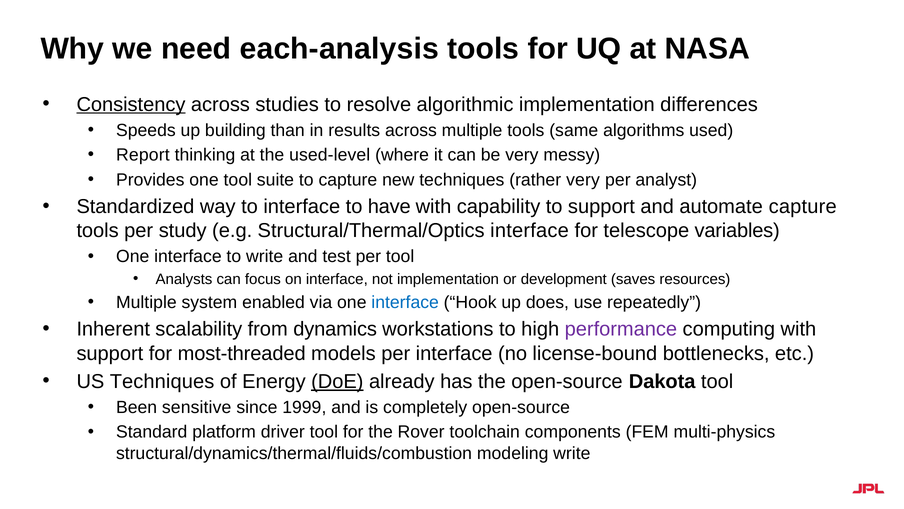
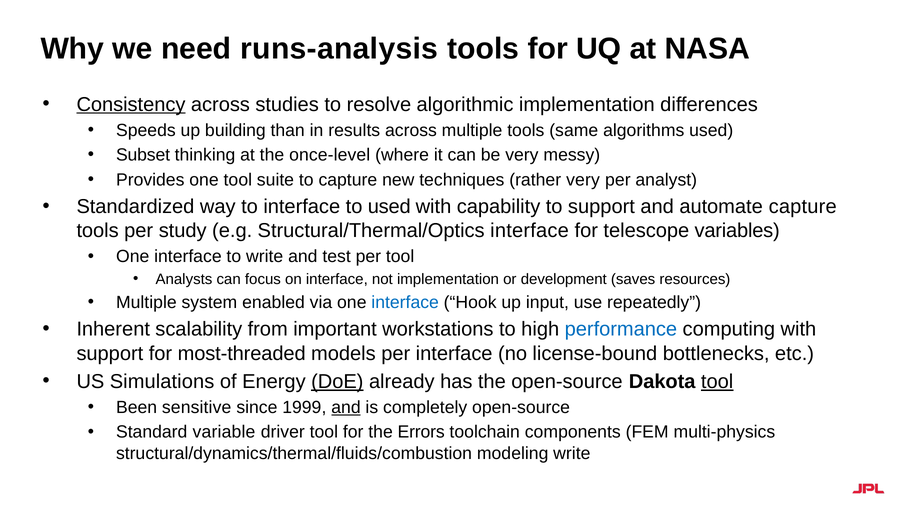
each-analysis: each-analysis -> runs-analysis (339, 49)
Report: Report -> Subset (143, 155)
used-level: used-level -> once-level (330, 155)
to have: have -> used (389, 206)
does: does -> input (547, 302)
dynamics: dynamics -> important (335, 329)
performance colour: purple -> blue (621, 329)
US Techniques: Techniques -> Simulations (162, 381)
tool underline: none -> present (717, 381)
and underline: none -> present (346, 407)
platform: platform -> variable (224, 432)
Rover: Rover -> Errors (421, 432)
